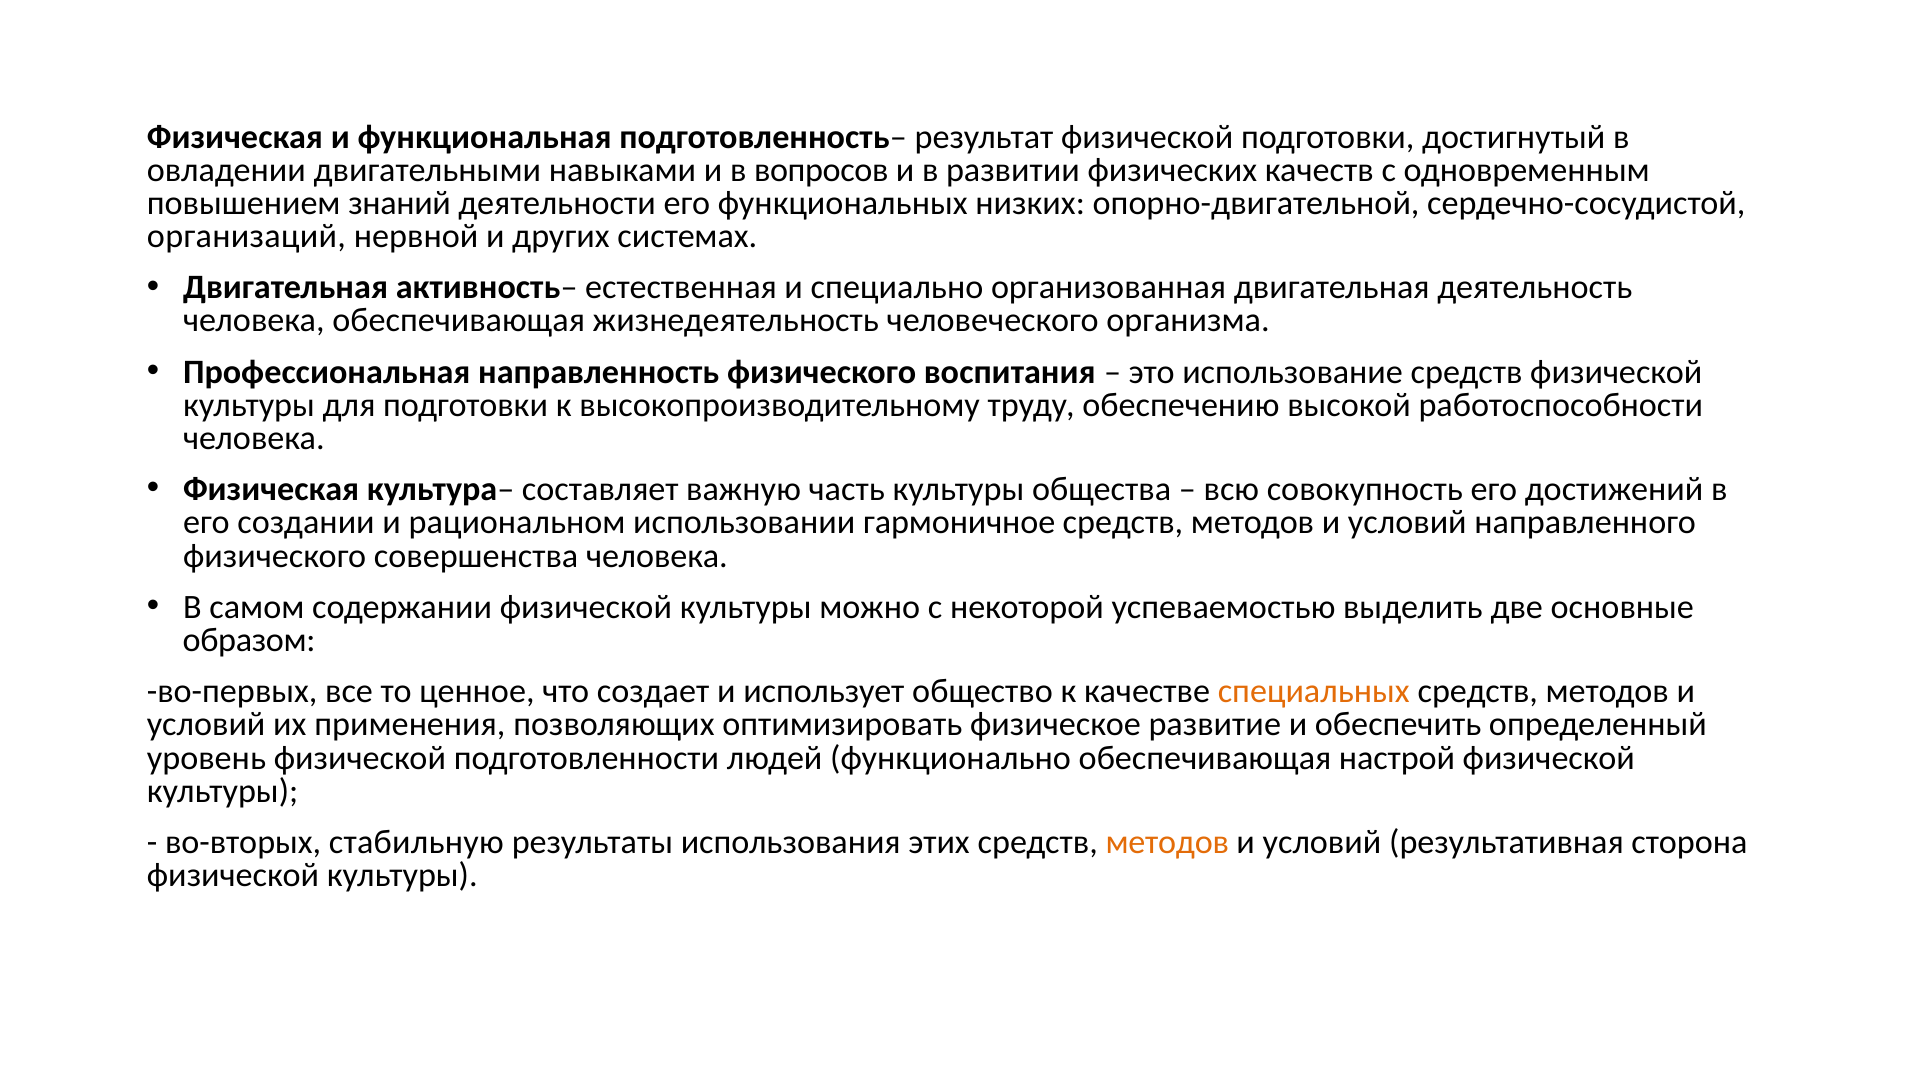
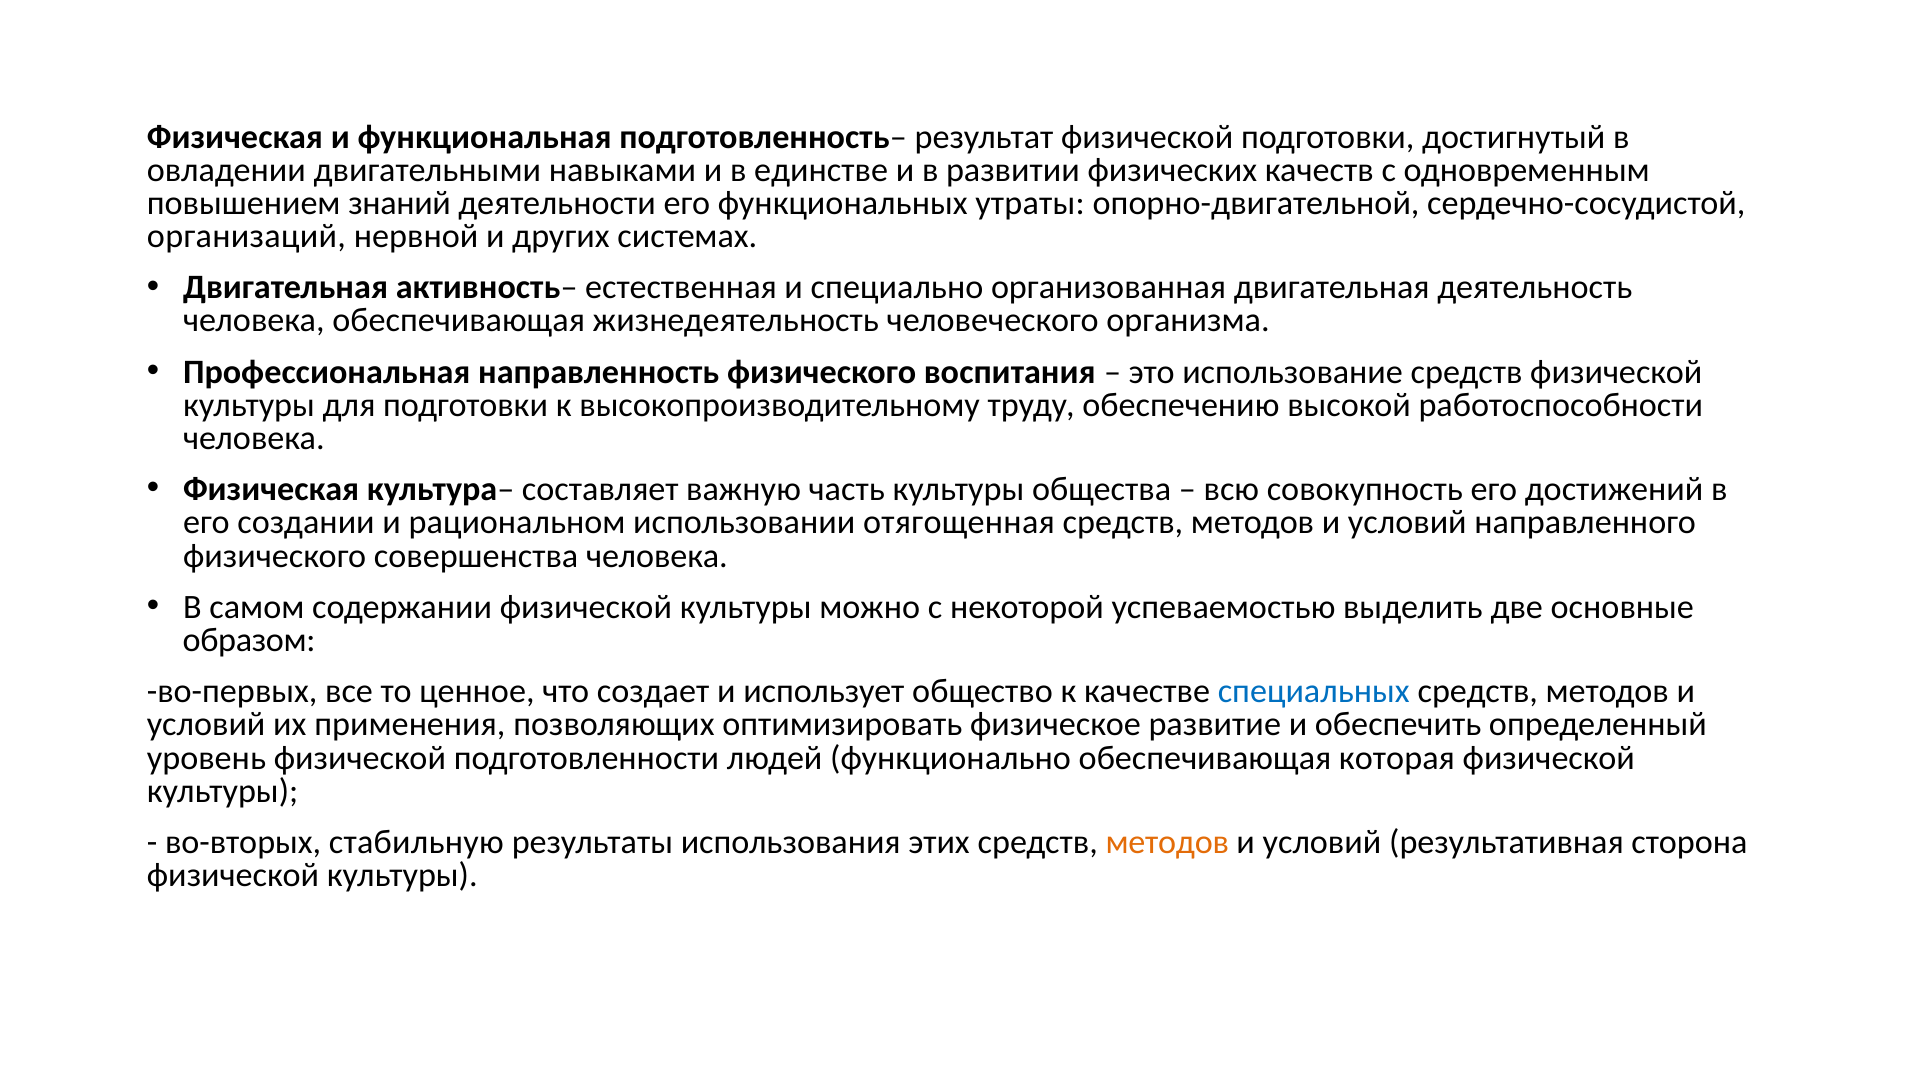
вопросов: вопросов -> единстве (821, 170)
низких: низких -> утраты (1030, 203)
гармоничное: гармоничное -> отягощенная (959, 523)
специальных colour: orange -> blue (1314, 692)
настрой: настрой -> которая (1397, 758)
